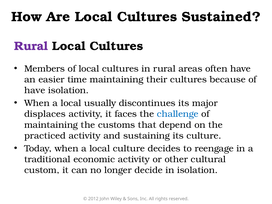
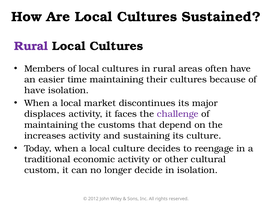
usually: usually -> market (100, 103)
challenge colour: blue -> purple (178, 114)
practiced: practiced -> increases (45, 136)
